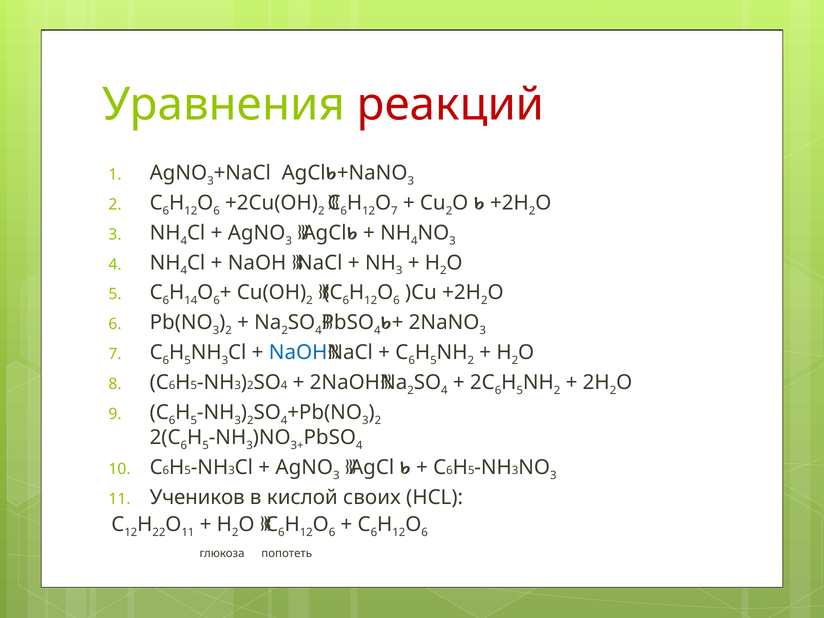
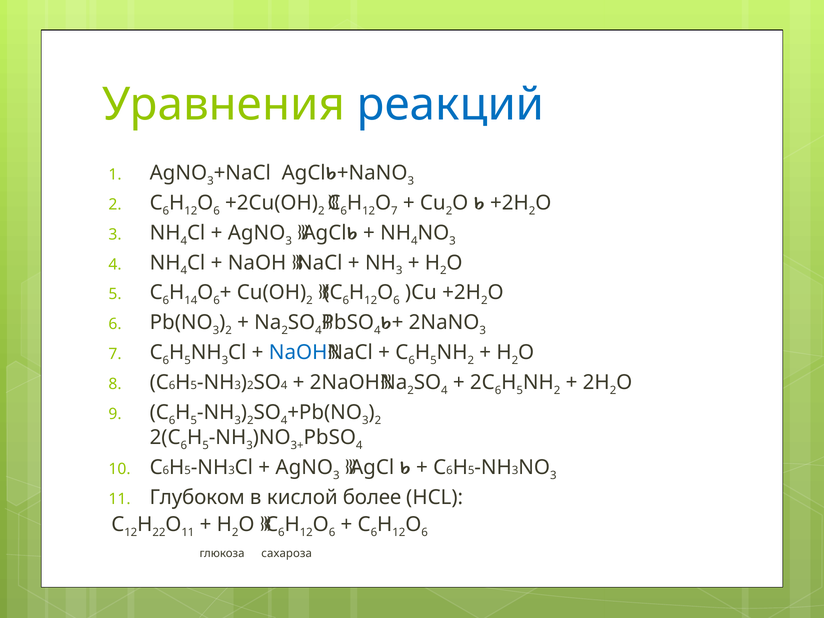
реакций colour: red -> blue (451, 105)
Учеников: Учеников -> Глубоком (197, 497)
своих: своих -> более (372, 497)
попотеть: попотеть -> сахароза (287, 553)
